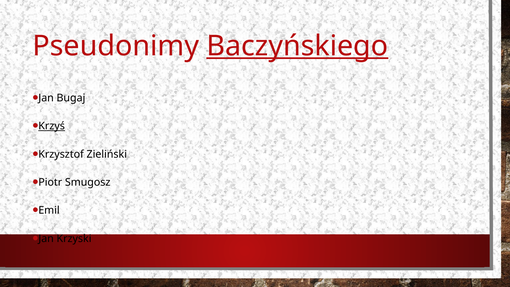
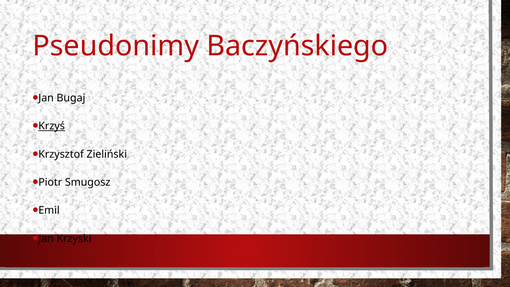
Baczyńskiego underline: present -> none (297, 46)
